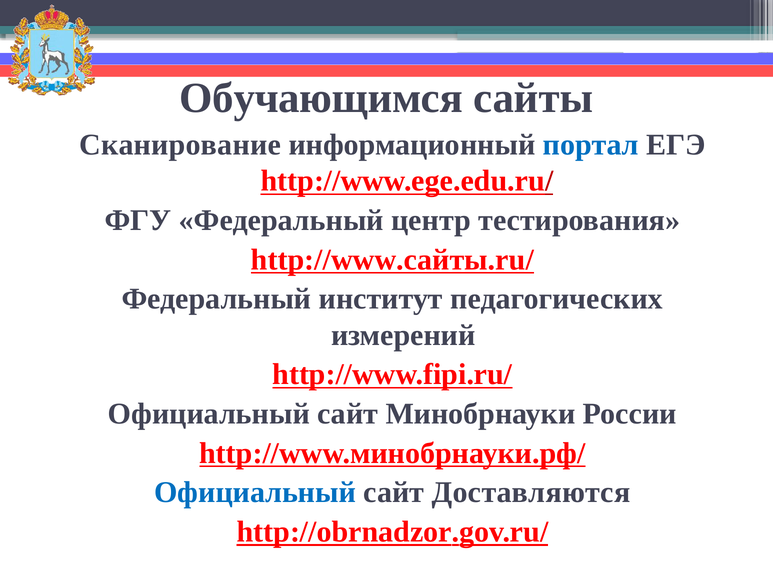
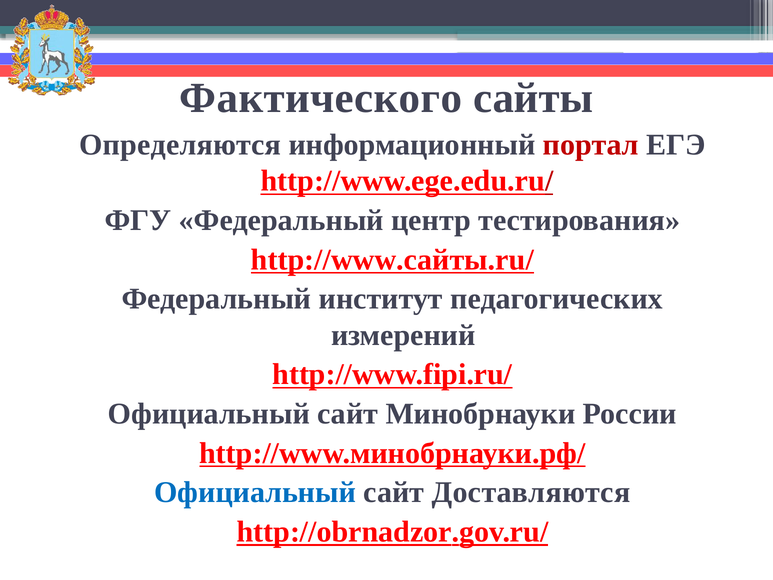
Обучающимся: Обучающимся -> Фактического (321, 98)
Сканирование: Сканирование -> Определяются (180, 145)
портал colour: blue -> red (591, 145)
